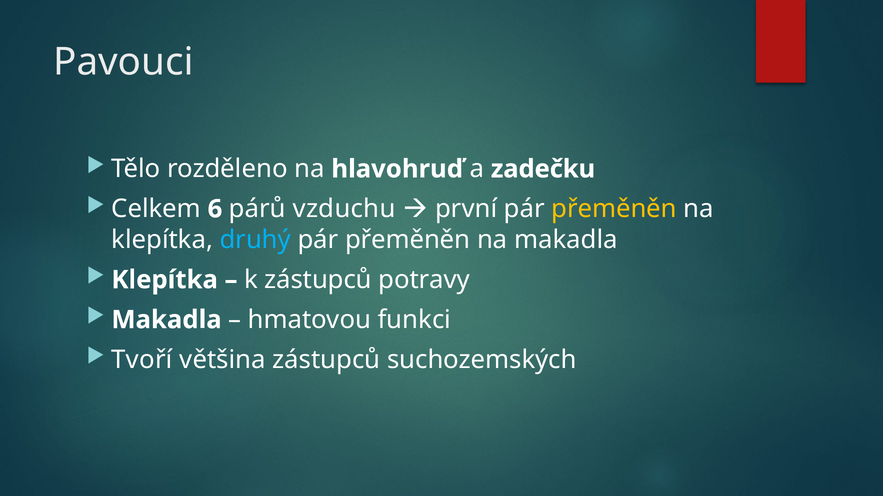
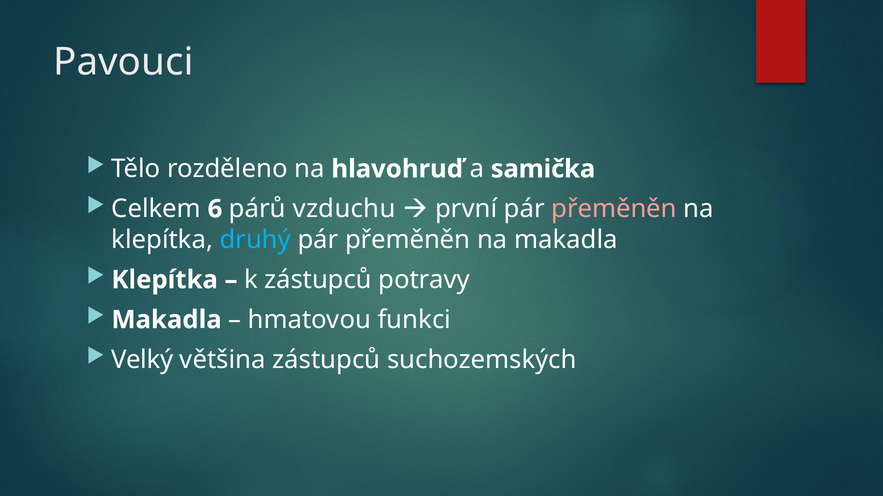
zadečku: zadečku -> samička (543, 169)
přeměněn colour: yellow -> pink (614, 209)
Tvoří: Tvoří -> Velký (142, 360)
